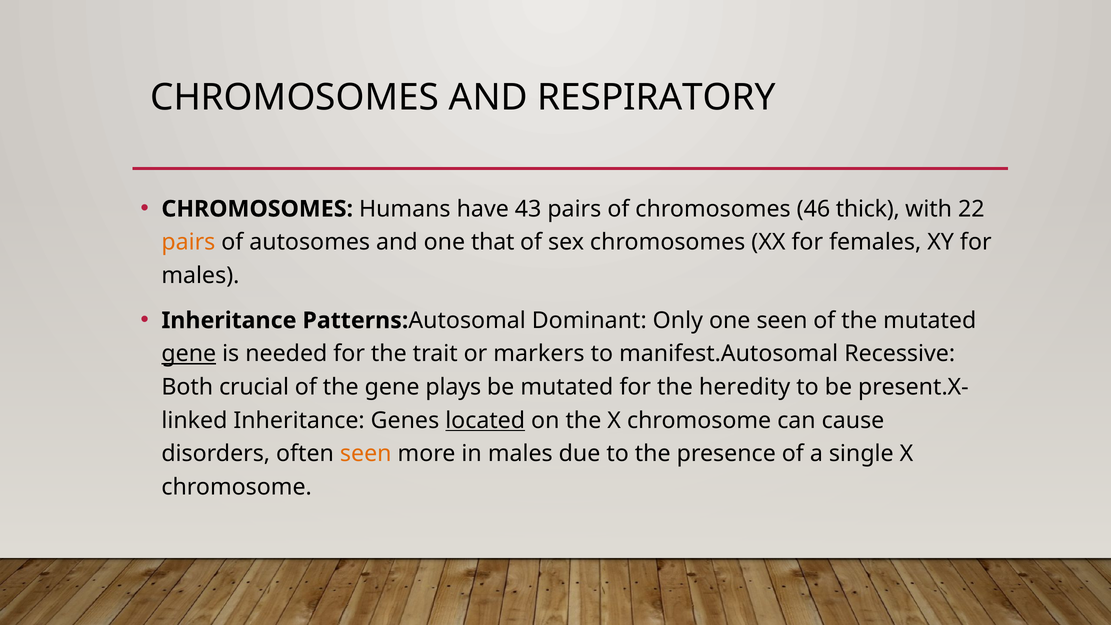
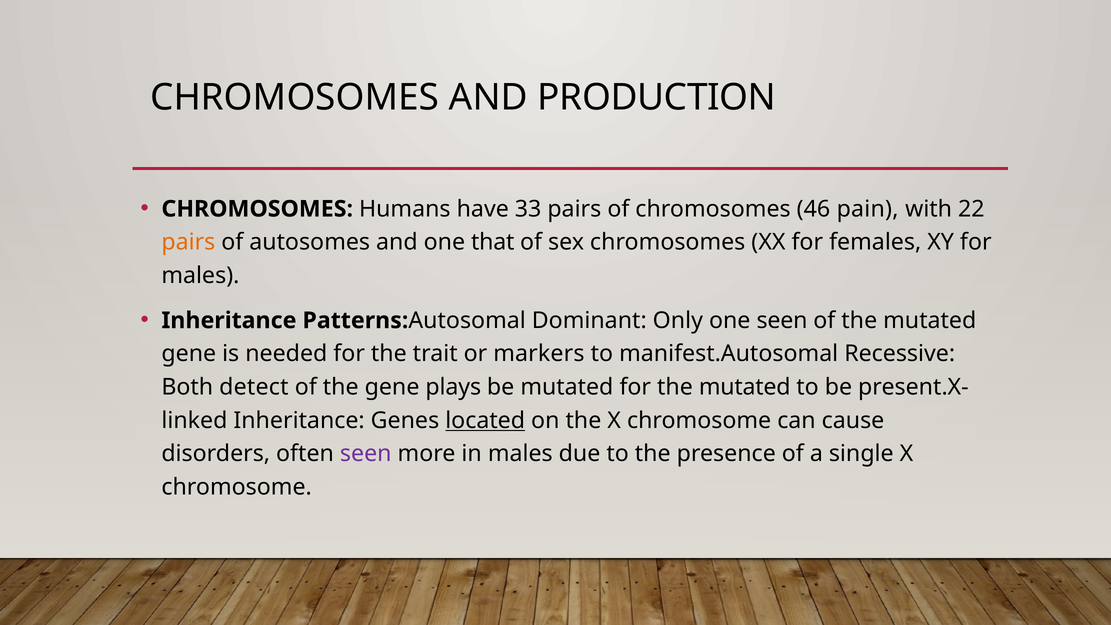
RESPIRATORY: RESPIRATORY -> PRODUCTION (657, 97)
43: 43 -> 33 (528, 209)
thick: thick -> pain (868, 209)
gene underline: present -> none (189, 354)
crucial: crucial -> detect (254, 387)
for the heredity: heredity -> mutated (745, 387)
seen colour: orange -> purple (366, 454)
